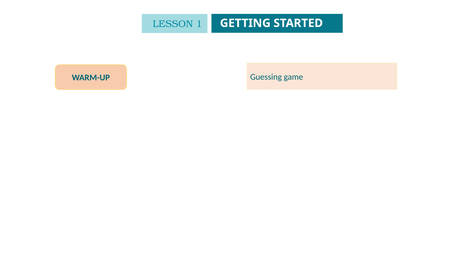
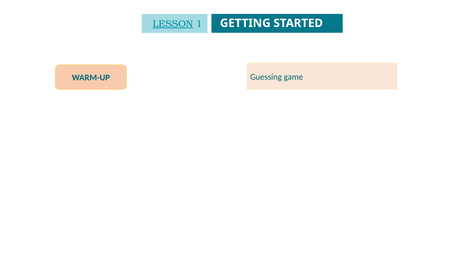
LESSON underline: none -> present (173, 24)
